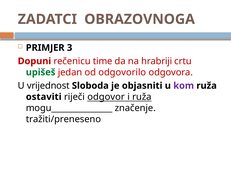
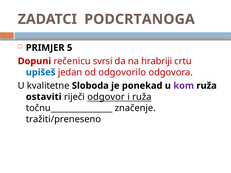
OBRAZOVNOGA: OBRAZOVNOGA -> PODCRTANOGA (140, 19)
3: 3 -> 5 (70, 48)
time: time -> svrsi (103, 61)
upišeš colour: green -> blue (41, 72)
vrijednost: vrijednost -> kvalitetne (48, 86)
objasniti: objasniti -> ponekad (142, 86)
mogu_______________: mogu_______________ -> točnu_______________ (69, 108)
